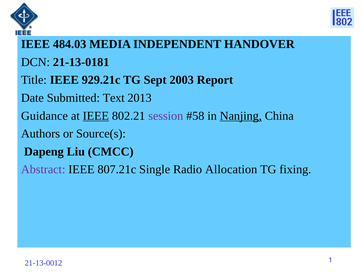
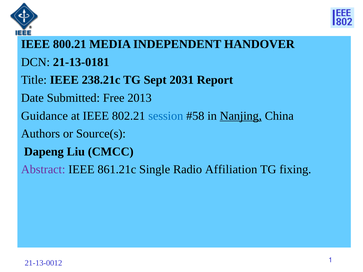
484.03: 484.03 -> 800.21 (70, 44)
929.21c: 929.21c -> 238.21c (101, 80)
2003: 2003 -> 2031 (182, 80)
Text: Text -> Free (114, 98)
IEEE underline: present -> none (96, 116)
session colour: purple -> blue (166, 116)
807.21c: 807.21c -> 861.21c (117, 170)
Allocation: Allocation -> Affiliation (231, 170)
